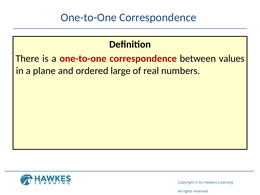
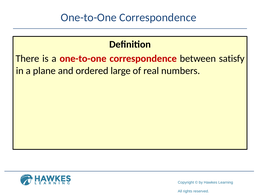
values: values -> satisfy (232, 59)
